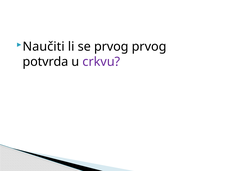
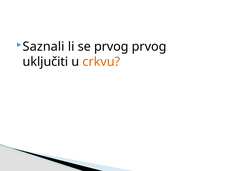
Naučiti: Naučiti -> Saznali (44, 46)
potvrda: potvrda -> uključiti (45, 61)
crkvu colour: purple -> orange (101, 61)
